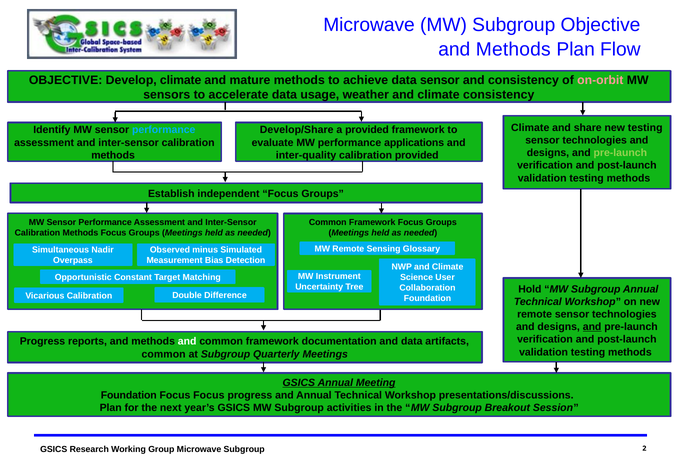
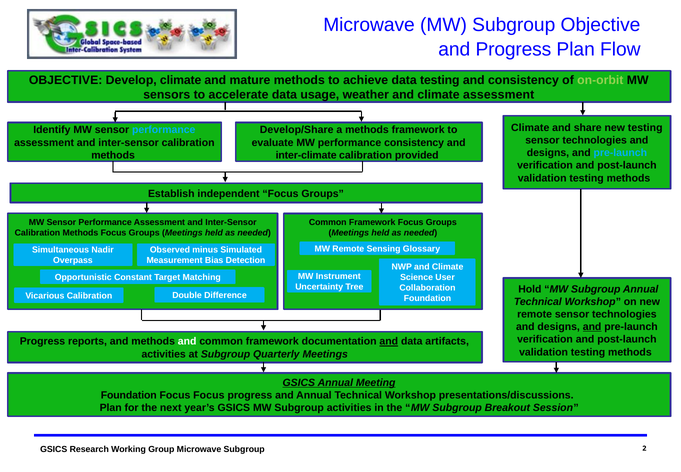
Methods: Methods -> Progress (513, 49)
data sensor: sensor -> testing (440, 80)
on-orbit colour: pink -> light green (600, 80)
climate consistency: consistency -> assessment (499, 95)
a provided: provided -> methods (367, 130)
performance applications: applications -> consistency (414, 142)
pre-launch colour: light green -> light blue (620, 153)
inter-quality: inter-quality -> inter-climate (306, 155)
and underline: none -> present (389, 341)
common: common -> activities (164, 354)
